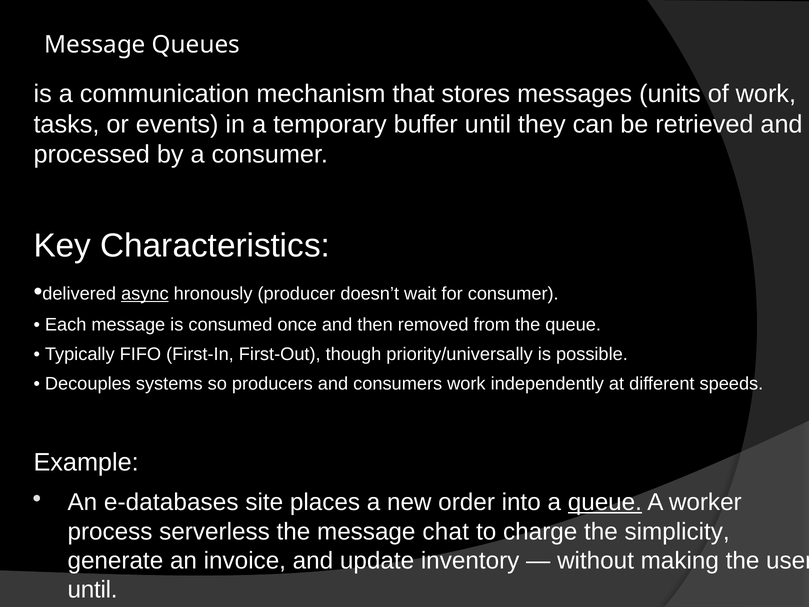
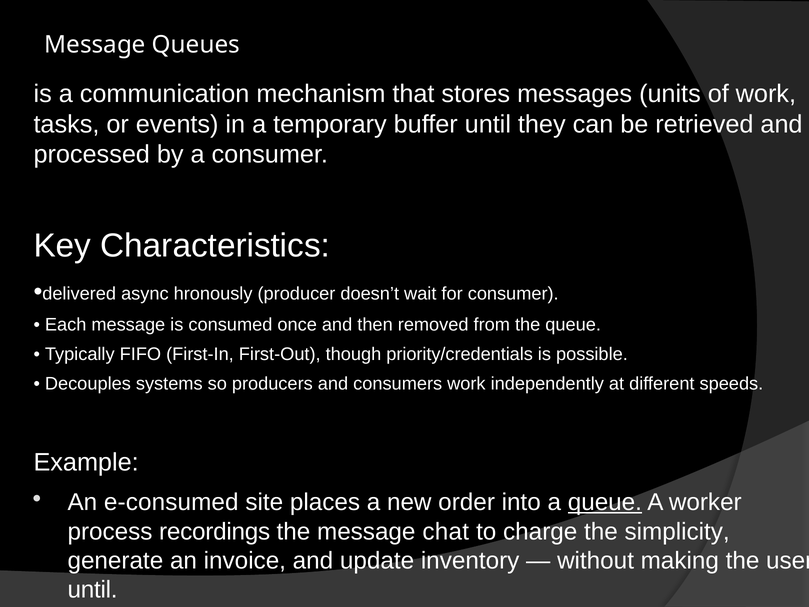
async underline: present -> none (145, 293)
priority/universally: priority/universally -> priority/credentials (460, 354)
e-databases: e-databases -> e-consumed (171, 502)
serverless: serverless -> recordings (215, 531)
